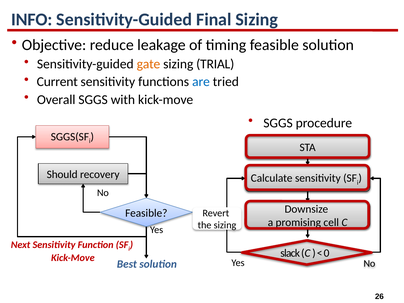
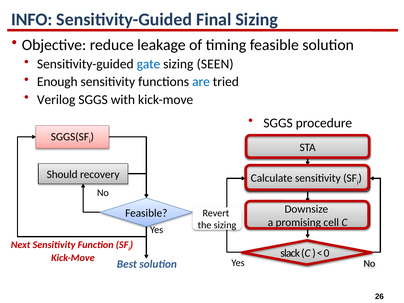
gate colour: orange -> blue (148, 64)
TRIAL: TRIAL -> SEEN (215, 64)
Current: Current -> Enough (57, 82)
Overall: Overall -> Verilog (56, 100)
